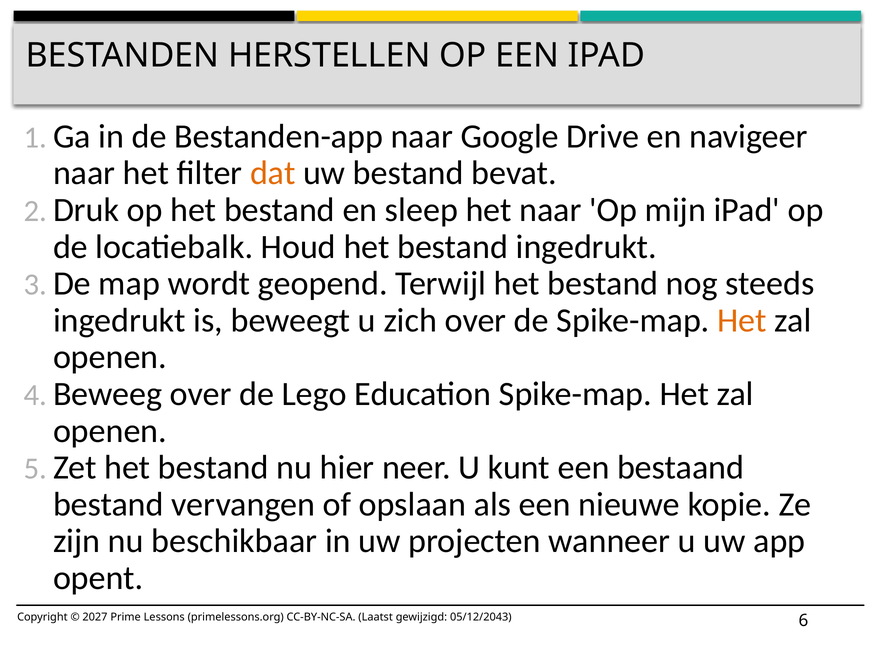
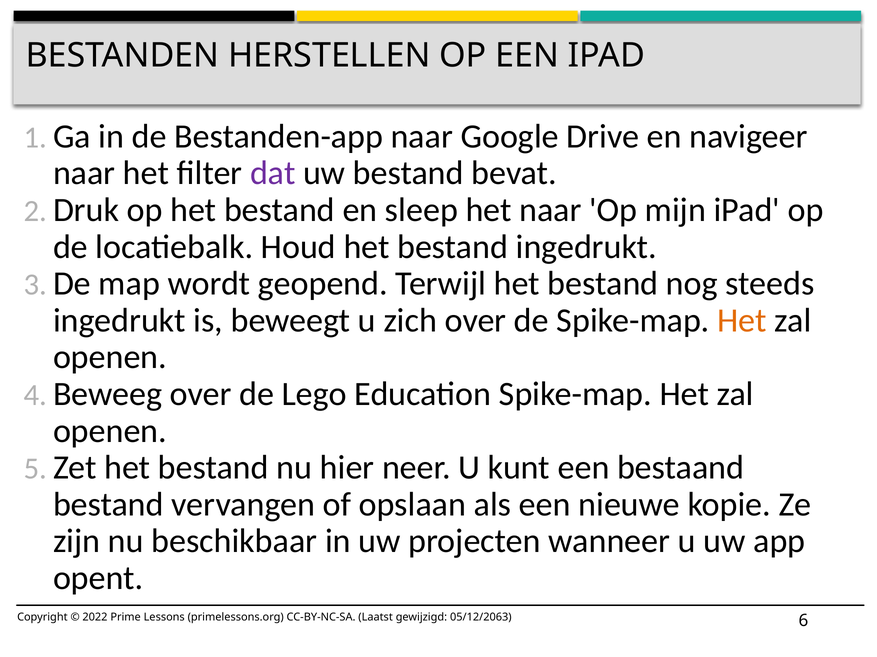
dat colour: orange -> purple (273, 173)
2027: 2027 -> 2022 (95, 618)
05/12/2043: 05/12/2043 -> 05/12/2063 (481, 618)
